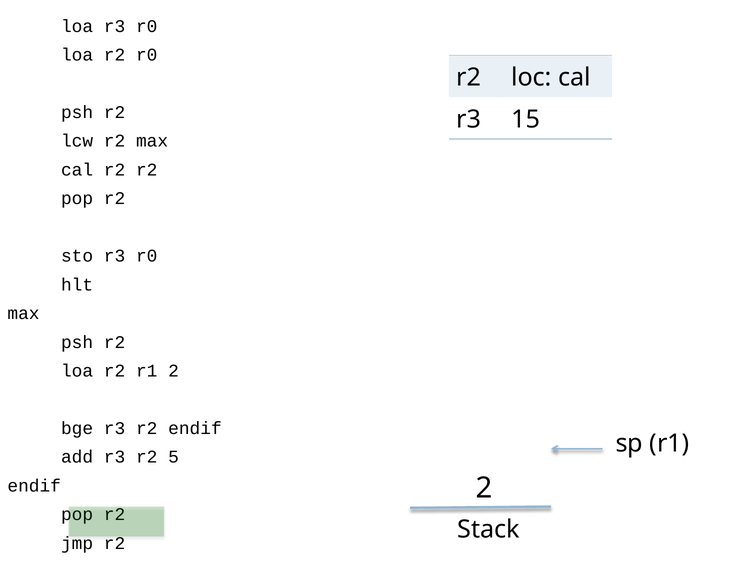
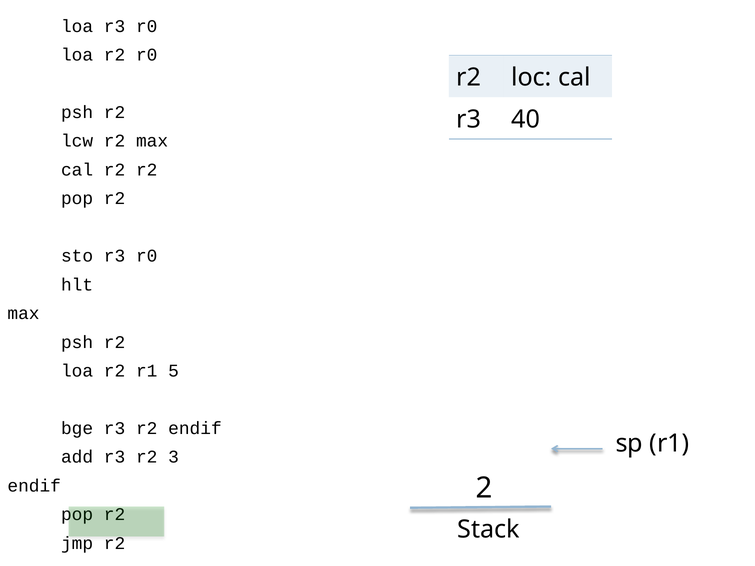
15: 15 -> 40 (526, 120)
r2 r1 2: 2 -> 5 (174, 371)
5: 5 -> 3 (174, 457)
